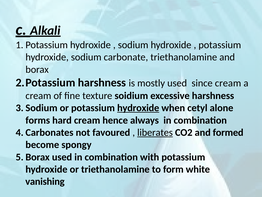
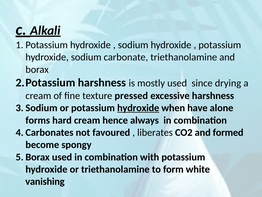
since cream: cream -> drying (228, 83)
soidium: soidium -> pressed (131, 95)
cetyl: cetyl -> have (197, 108)
liberates underline: present -> none (155, 132)
